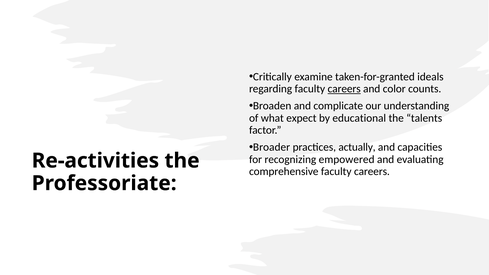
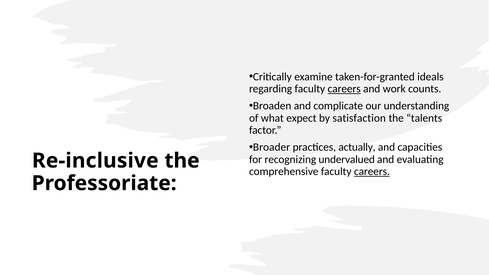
color: color -> work (394, 89)
educational: educational -> satisfaction (359, 118)
empowered: empowered -> undervalued (347, 159)
Re-activities: Re-activities -> Re-inclusive (95, 161)
careers underline: none -> present (372, 172)
